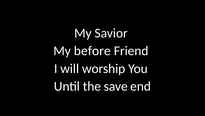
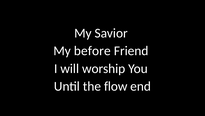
save: save -> flow (116, 86)
